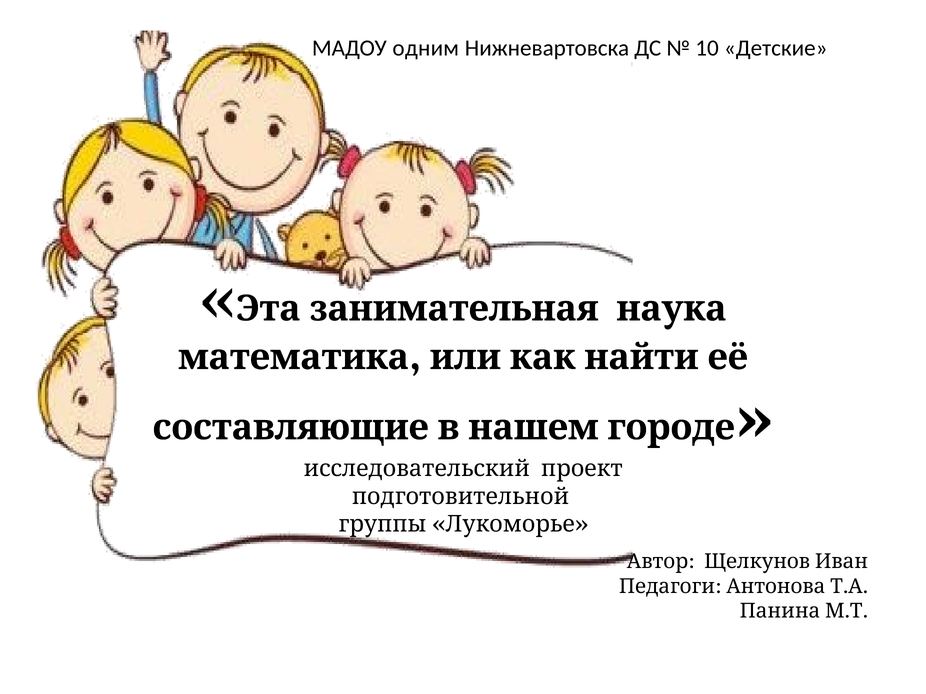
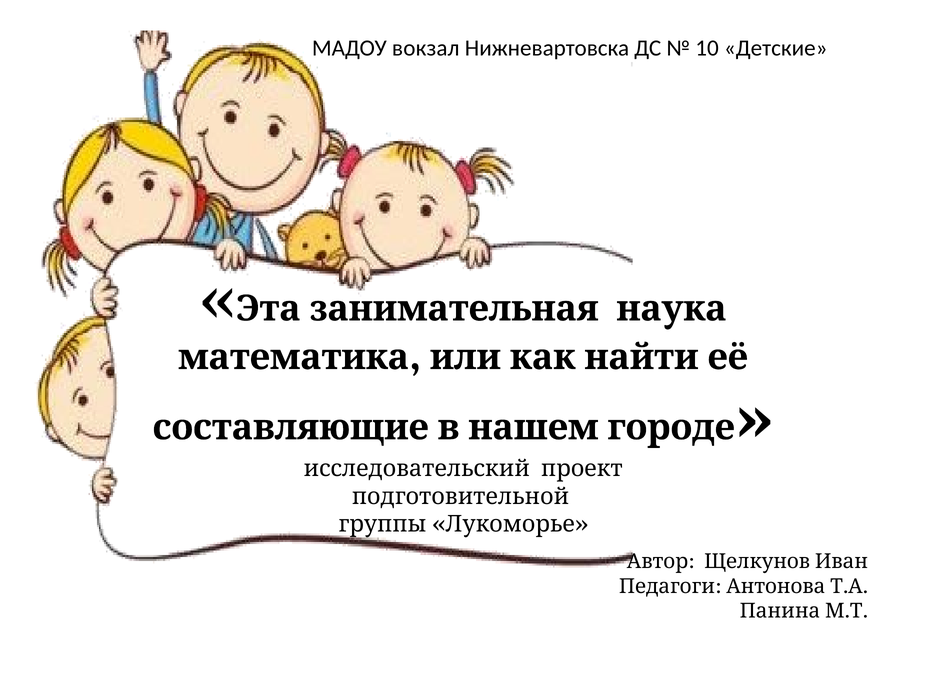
одним: одним -> вокзал (426, 48)
